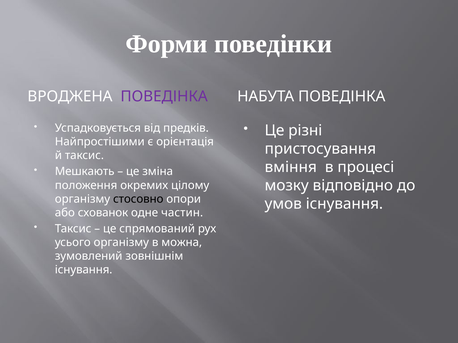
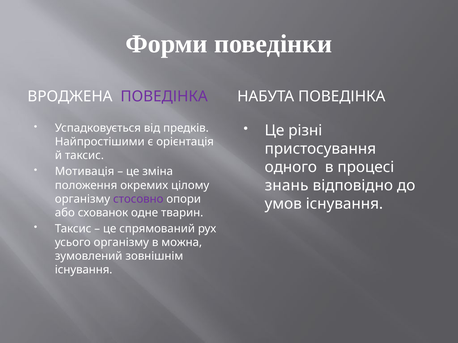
вміння: вміння -> одного (291, 167)
Мешкають: Мешкають -> Мотивація (85, 172)
мозку: мозку -> знань (287, 186)
стосовно colour: black -> purple (138, 199)
частин: частин -> тварин (182, 213)
